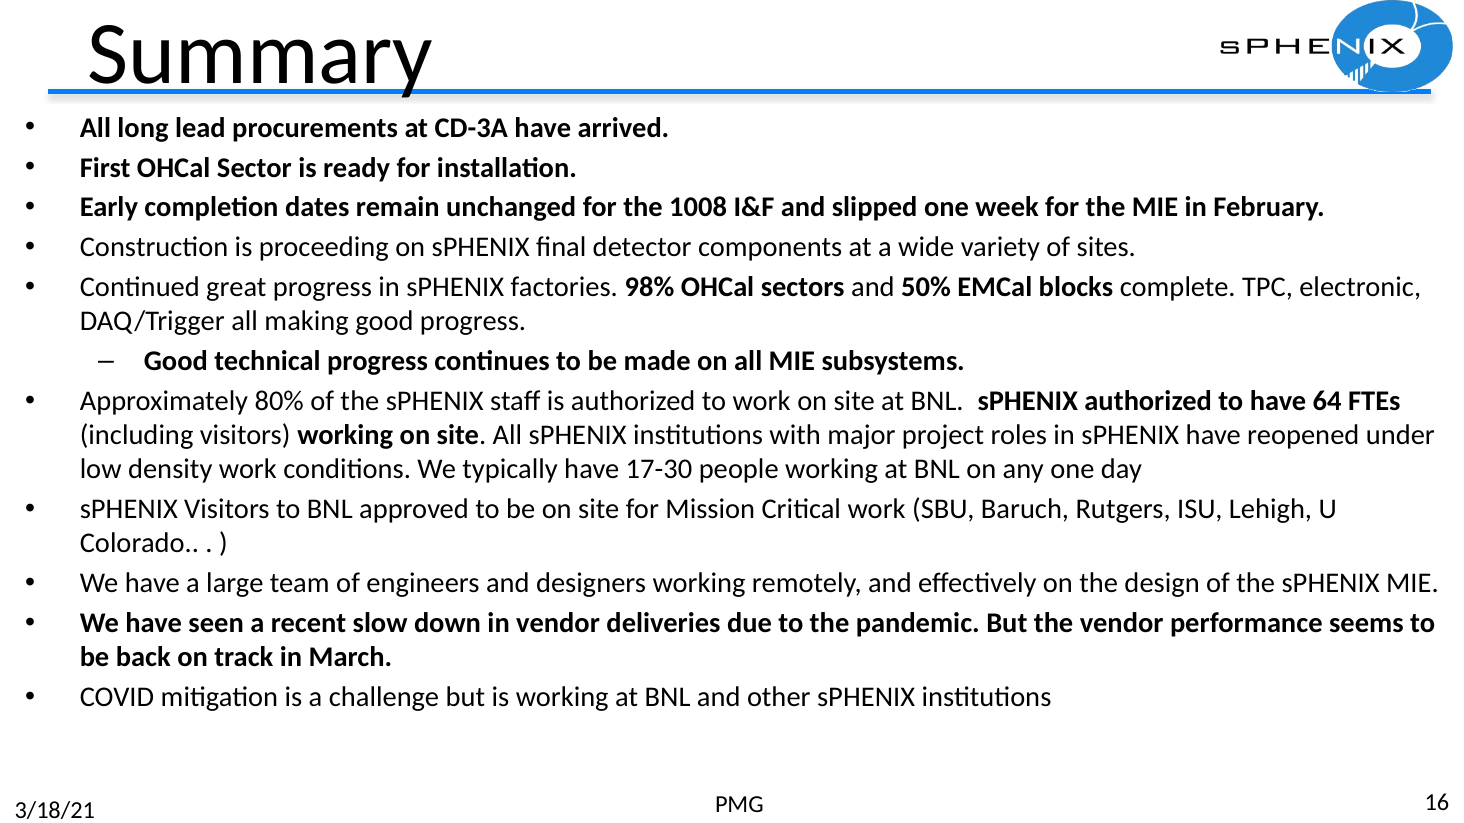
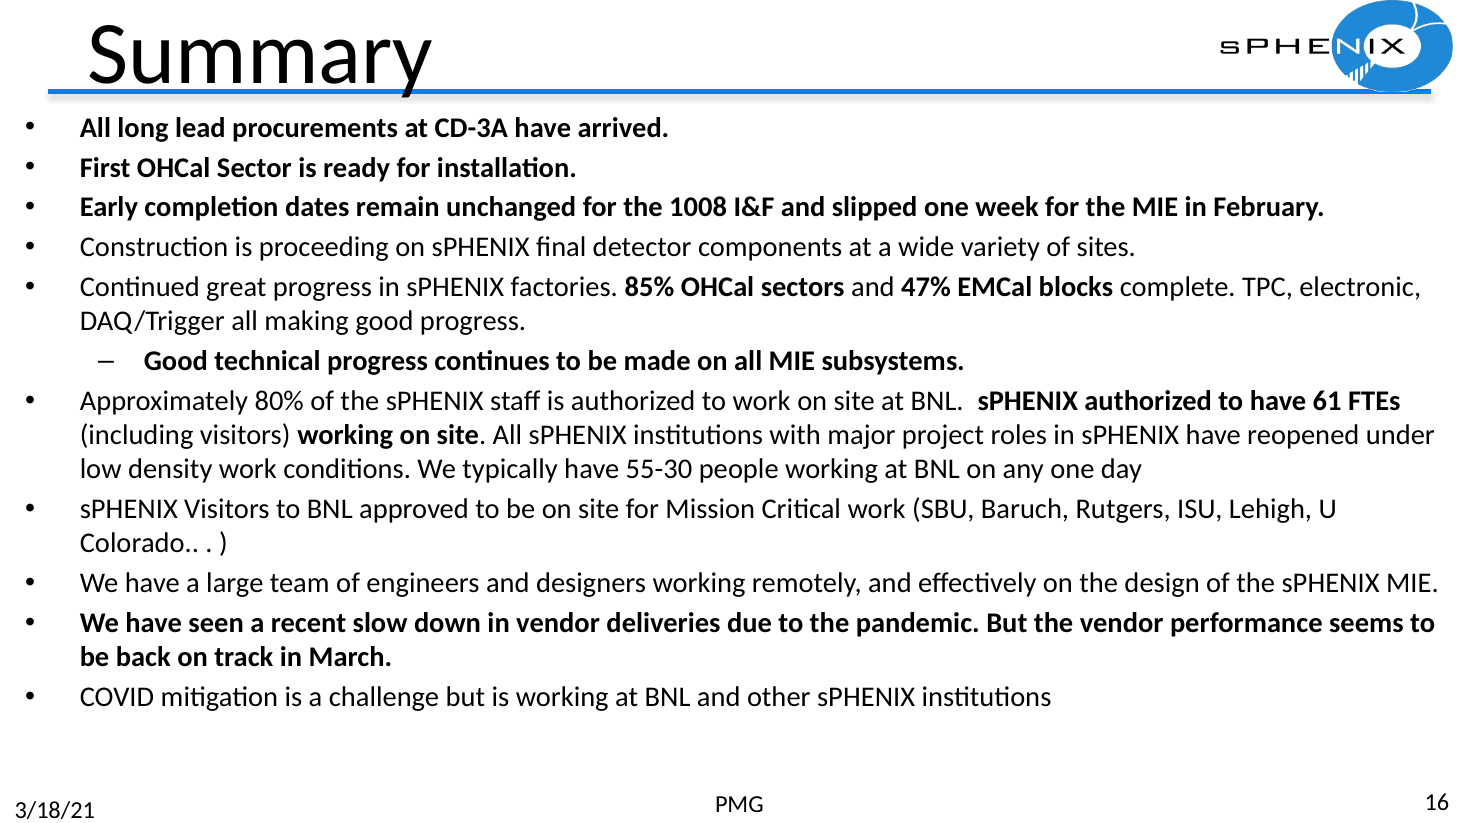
98%: 98% -> 85% (650, 287)
50%: 50% -> 47% (926, 287)
64: 64 -> 61 (1327, 401)
17-30: 17-30 -> 55-30 (659, 470)
